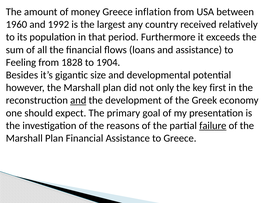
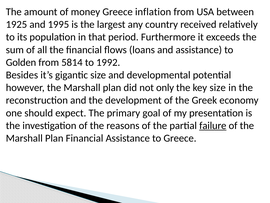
1960: 1960 -> 1925 (16, 24)
1992: 1992 -> 1995 (58, 24)
Feeling: Feeling -> Golden (21, 62)
1828: 1828 -> 5814 (72, 62)
1904: 1904 -> 1992 (108, 62)
key first: first -> size (218, 87)
and underline: present -> none (78, 100)
